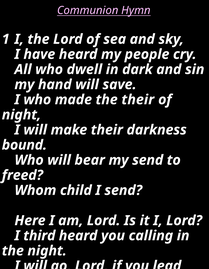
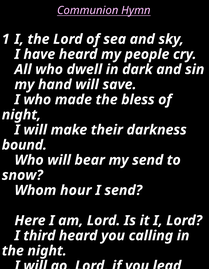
the their: their -> bless (138, 100)
freed: freed -> snow (22, 175)
child: child -> hour (76, 190)
